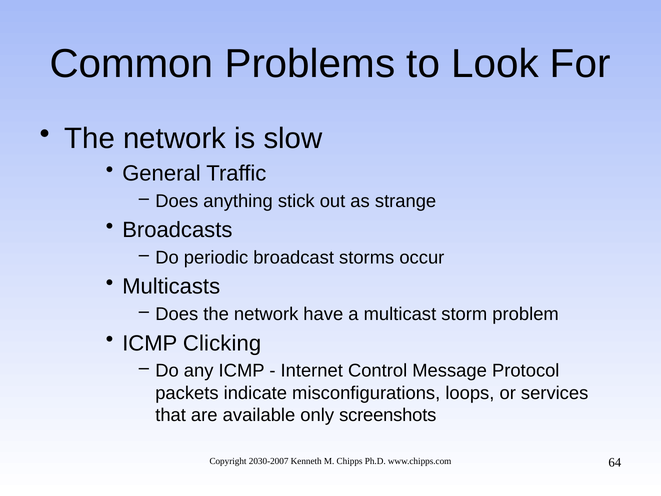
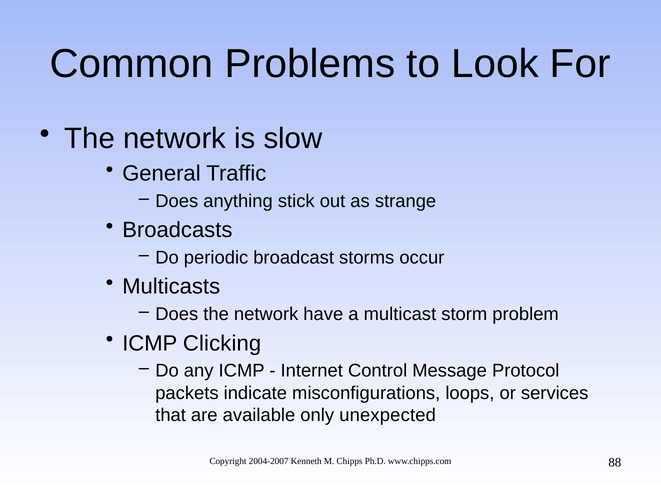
screenshots: screenshots -> unexpected (388, 415)
2030-2007: 2030-2007 -> 2004-2007 (269, 461)
64: 64 -> 88 (615, 462)
